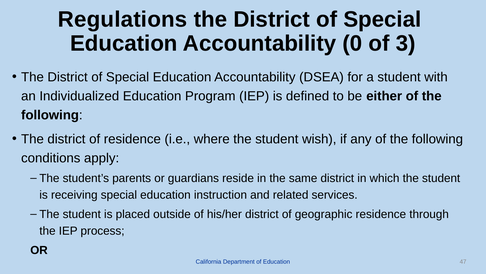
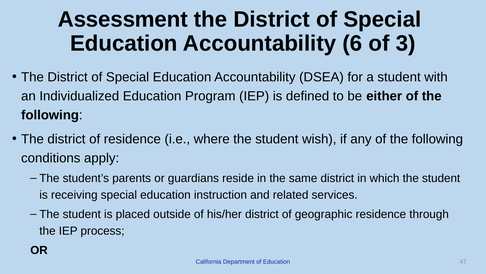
Regulations: Regulations -> Assessment (123, 19)
0: 0 -> 6 (352, 43)
